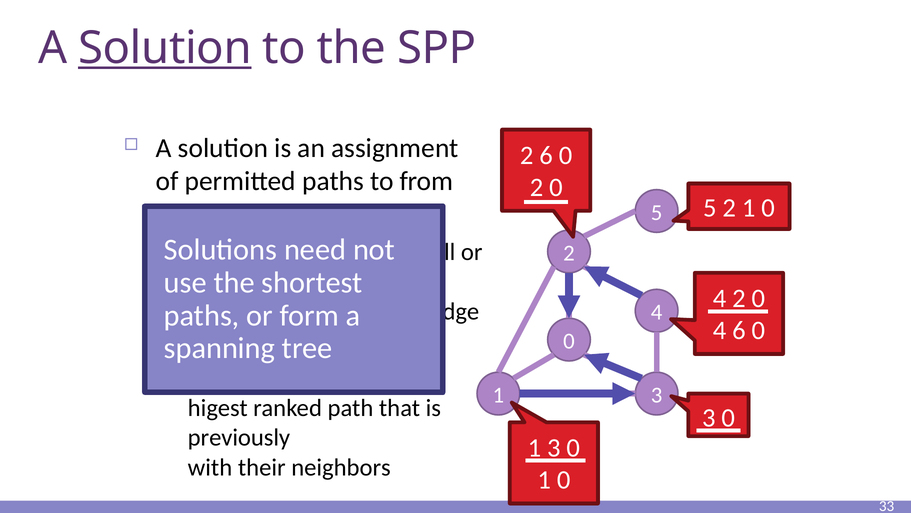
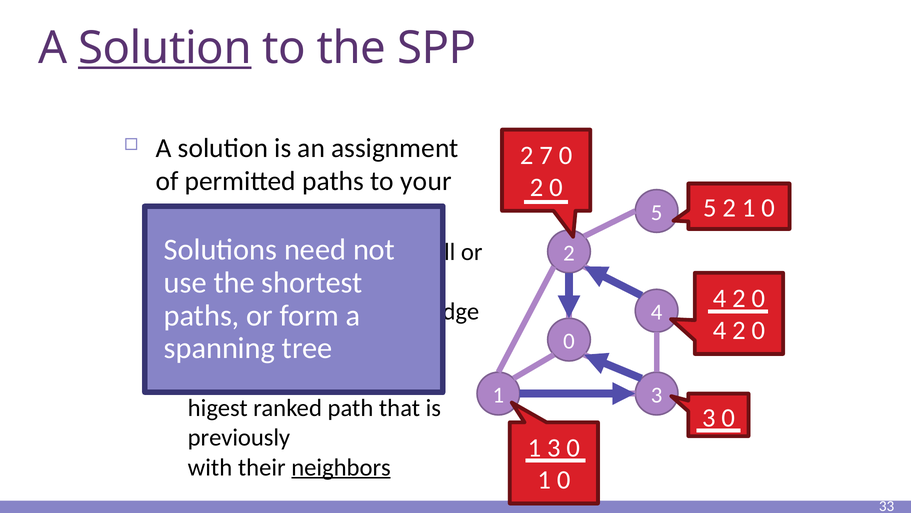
2 6: 6 -> 7 (546, 155)
from: from -> your (426, 181)
6: 6 -> 2 (739, 330)
neighbors underline: none -> present (341, 467)
